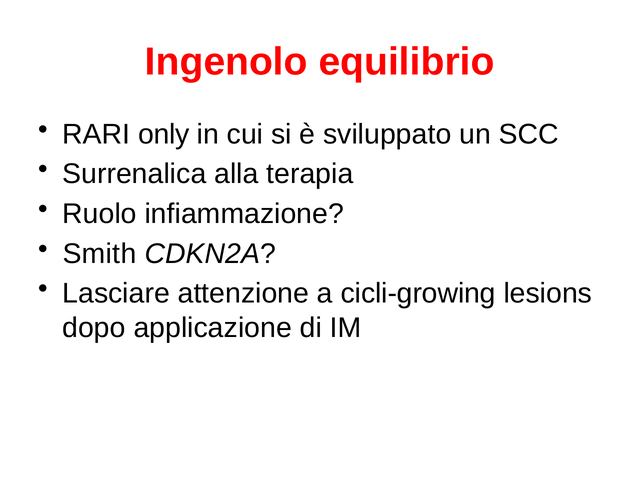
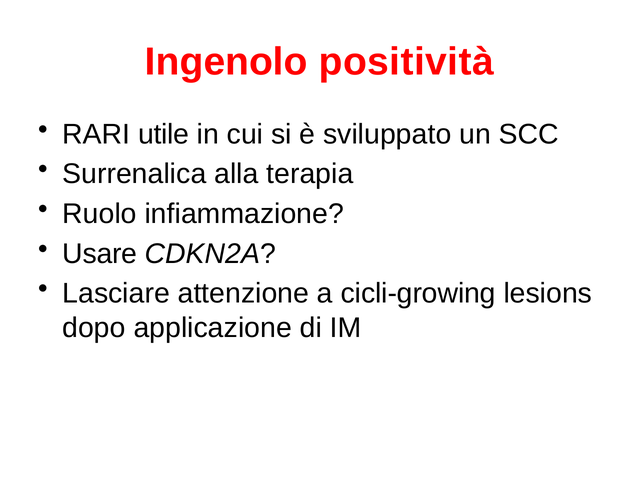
equilibrio: equilibrio -> positività (406, 62)
only: only -> utile (164, 134)
Smith: Smith -> Usare (100, 254)
